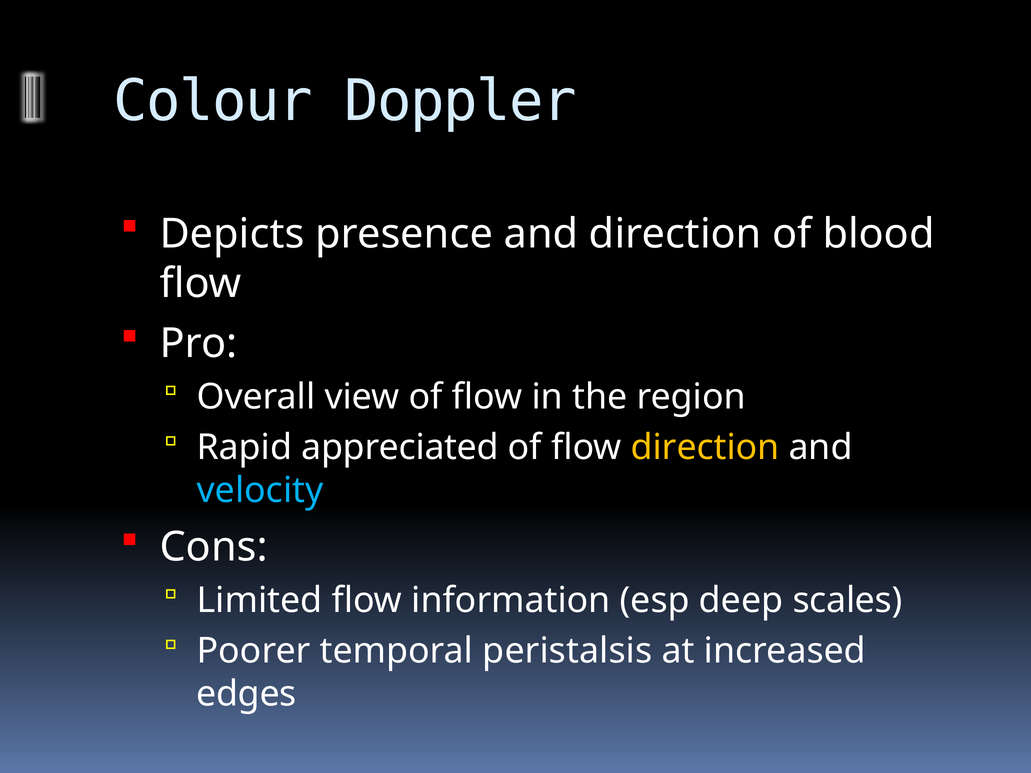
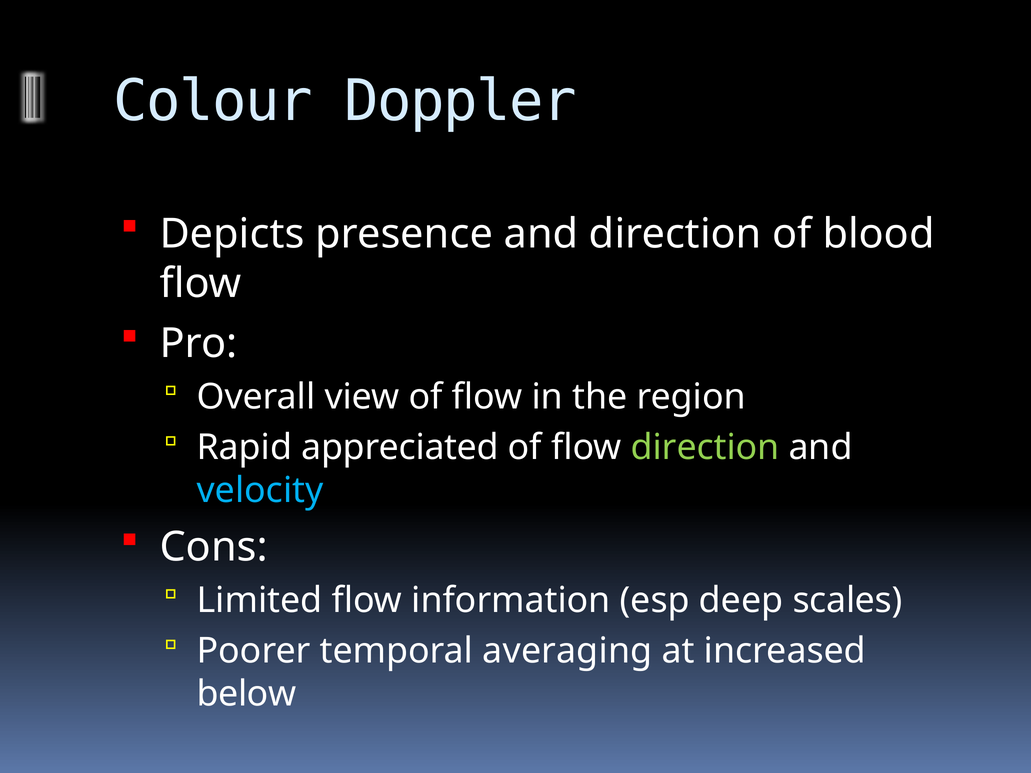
direction colour: yellow -> light green (705, 448)
peristalsis: peristalsis -> averaging (567, 651)
edges: edges -> below (246, 694)
